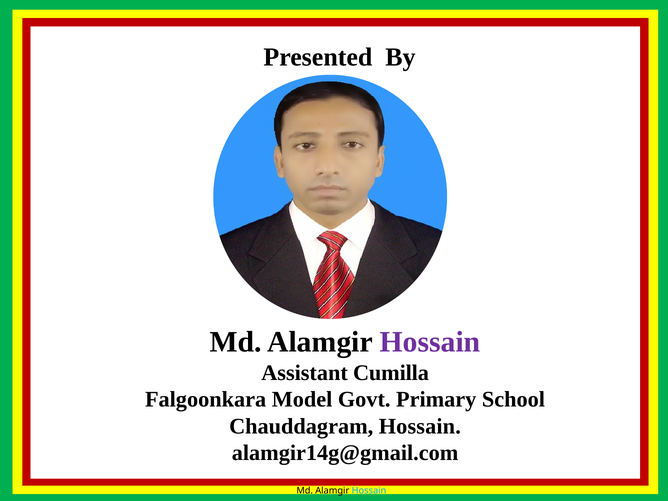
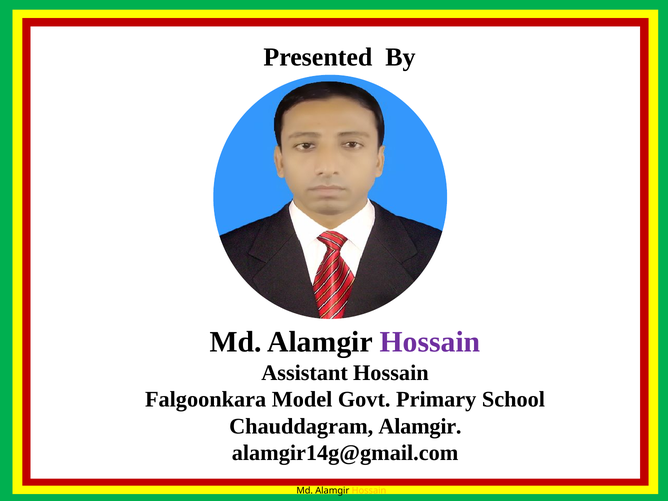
Assistant Cumilla: Cumilla -> Hossain (391, 373)
Chauddagram Hossain: Hossain -> Alamgir (420, 426)
Hossain colour: light blue -> yellow (369, 491)
